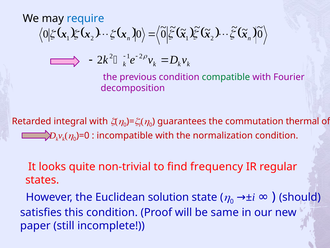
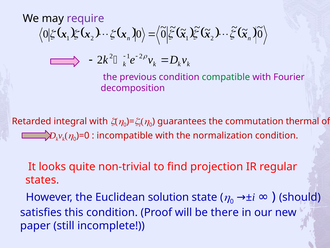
require colour: blue -> purple (85, 18)
frequency: frequency -> projection (217, 167)
same: same -> there (225, 212)
